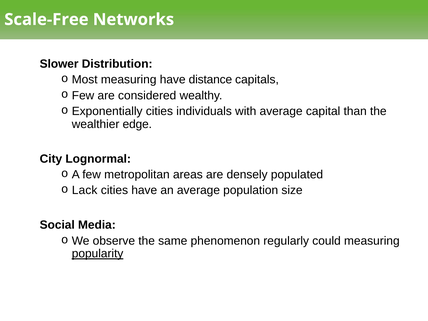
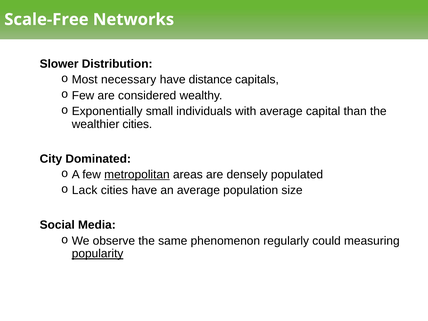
Most measuring: measuring -> necessary (129, 80)
Exponentially cities: cities -> small (159, 111)
wealthier edge: edge -> cities (137, 124)
Lognormal: Lognormal -> Dominated (98, 159)
metropolitan underline: none -> present (137, 175)
